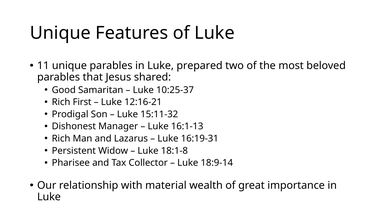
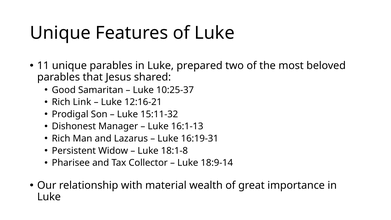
First: First -> Link (82, 102)
